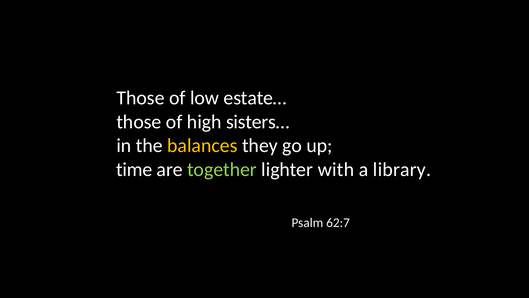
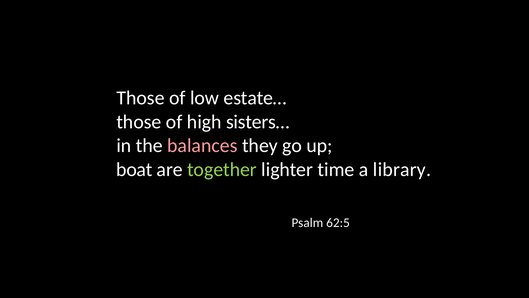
balances colour: yellow -> pink (202, 146)
time: time -> boat (134, 169)
with: with -> time (336, 169)
62:7: 62:7 -> 62:5 (338, 222)
